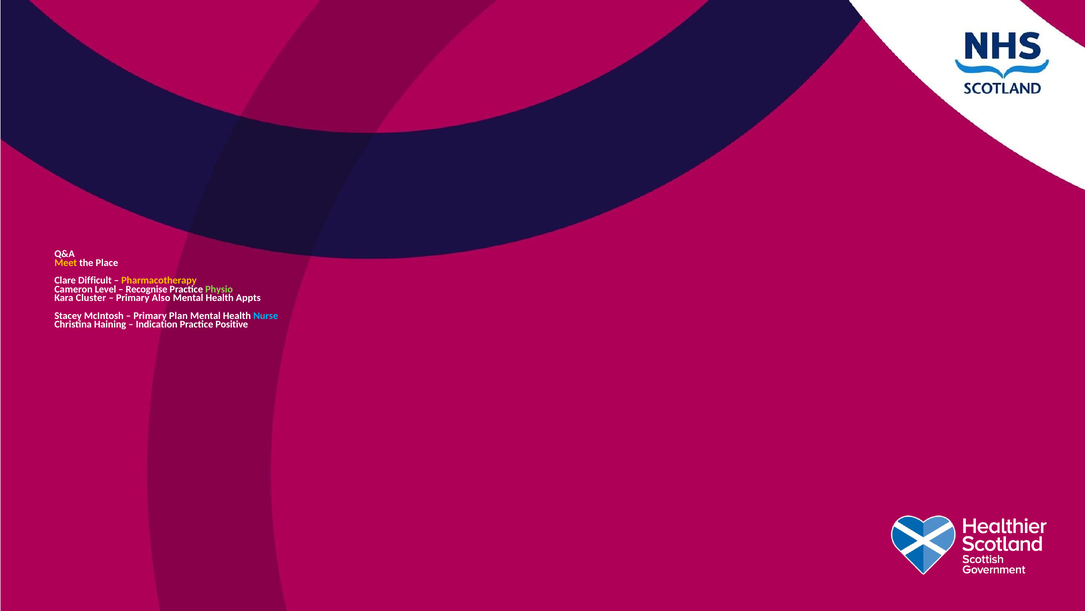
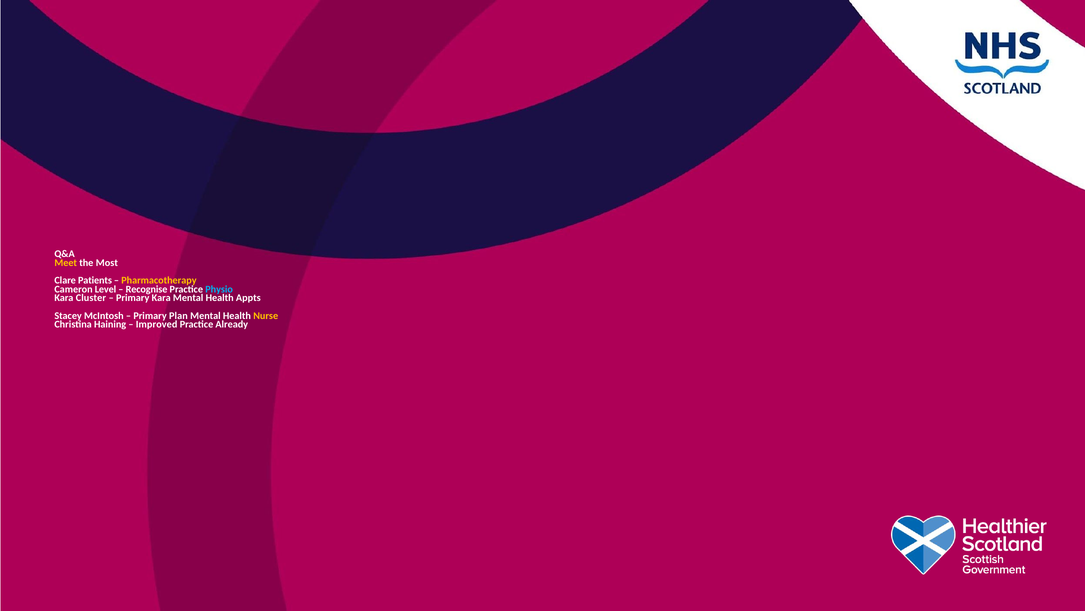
Place: Place -> Most (107, 262)
Difficult: Difficult -> Patients (95, 280)
Physio colour: light green -> light blue (219, 289)
Primary Also: Also -> Kara (161, 298)
Nurse colour: light blue -> yellow (266, 315)
Indication: Indication -> Improved (157, 324)
Positive: Positive -> Already (232, 324)
